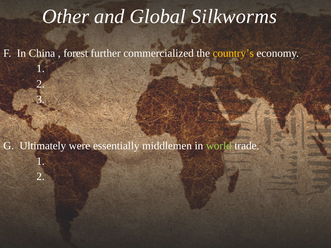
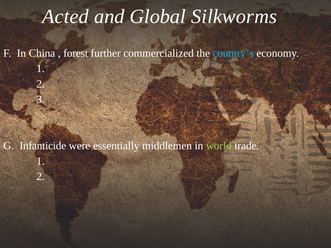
Other: Other -> Acted (65, 17)
country’s colour: yellow -> light blue (233, 53)
Ultimately: Ultimately -> Infanticide (43, 146)
